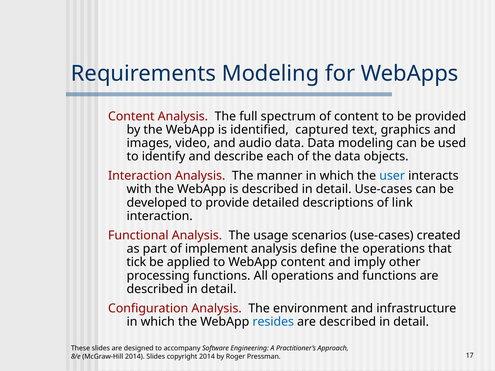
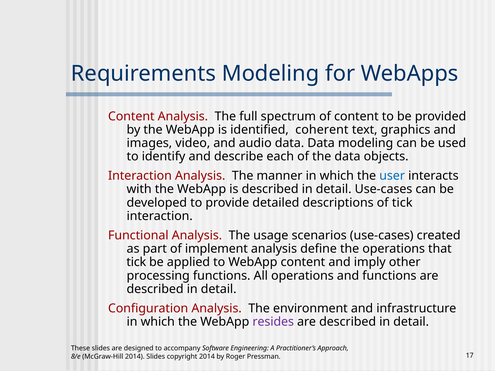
captured: captured -> coherent (322, 130)
of link: link -> tick (402, 203)
resides colour: blue -> purple (273, 322)
